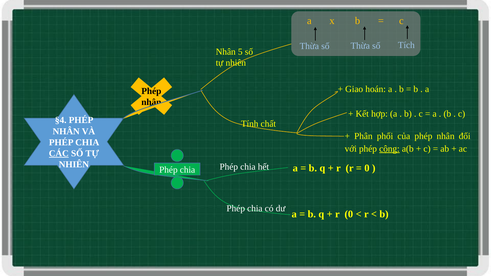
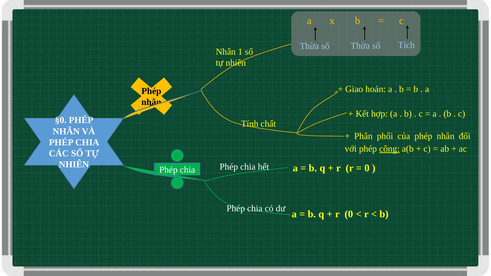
5: 5 -> 1 (240, 52)
§4: §4 -> §0 (61, 120)
CÁC underline: present -> none (59, 153)
